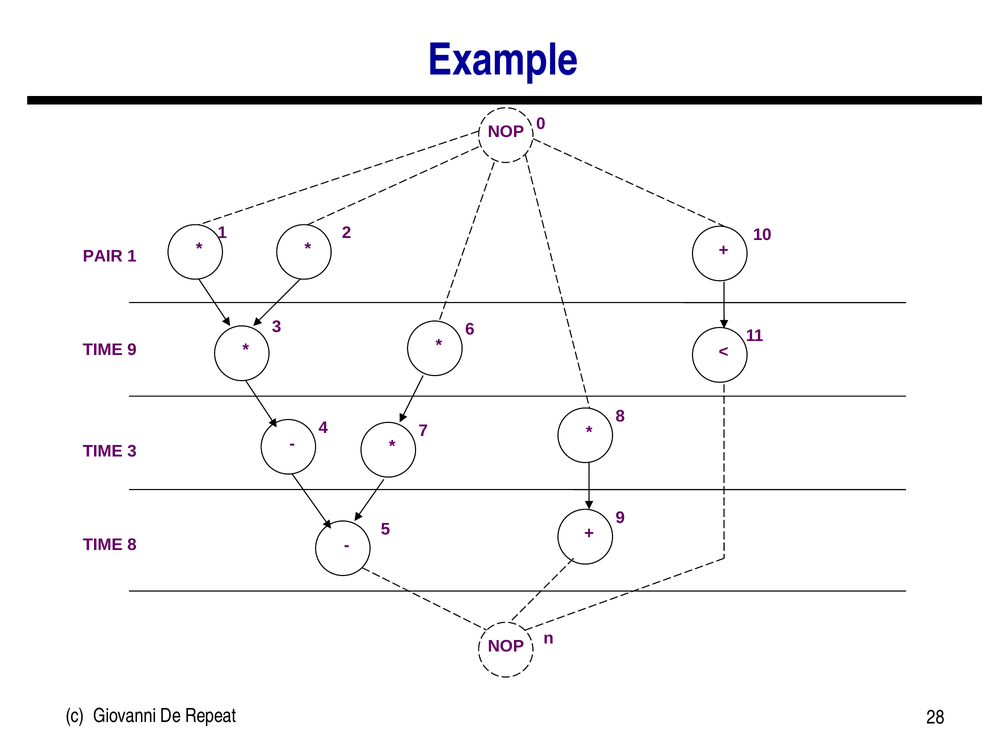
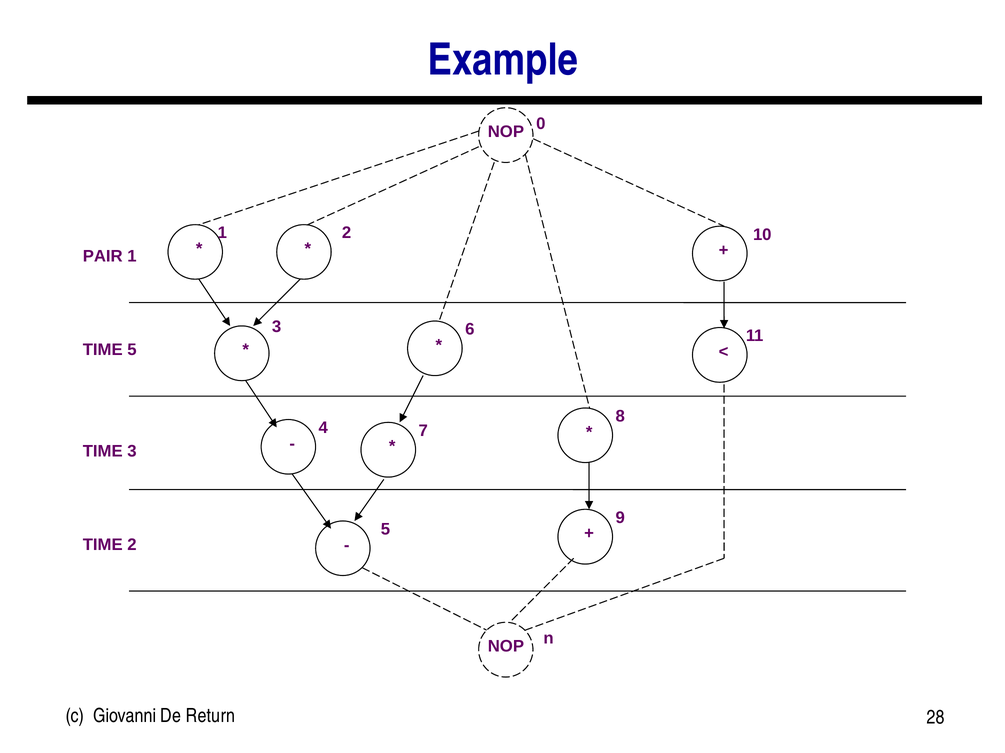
TIME 9: 9 -> 5 (132, 350)
TIME 8: 8 -> 2 (132, 545)
Repeat: Repeat -> Return (210, 717)
